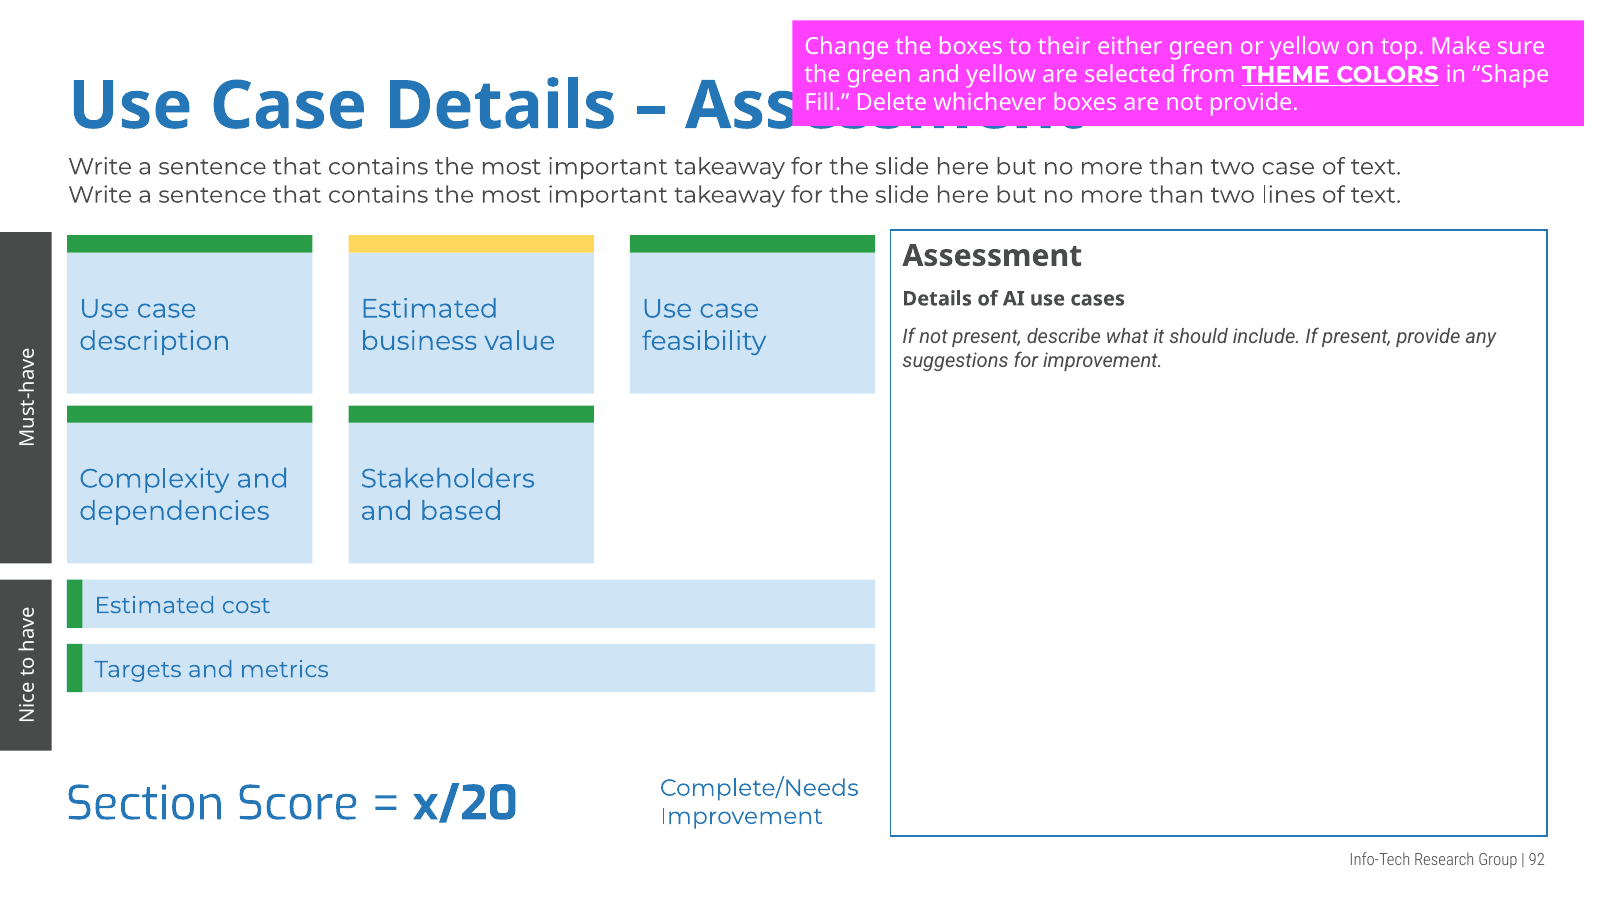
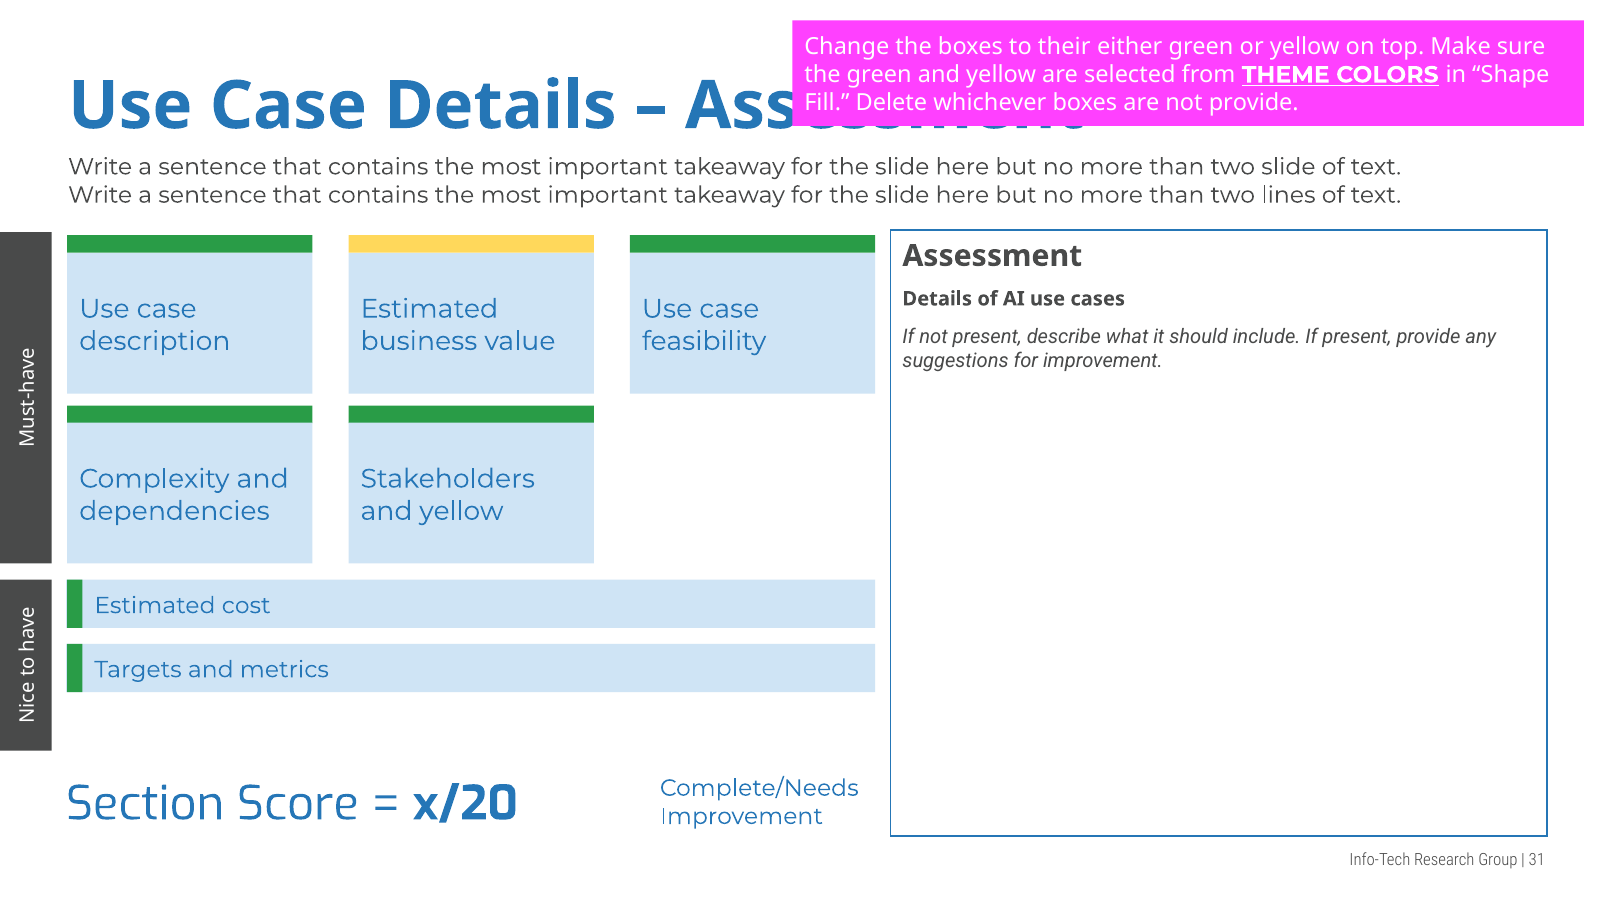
two case: case -> slide (1288, 167)
based: based -> yellow (461, 511)
92: 92 -> 31 (1537, 861)
